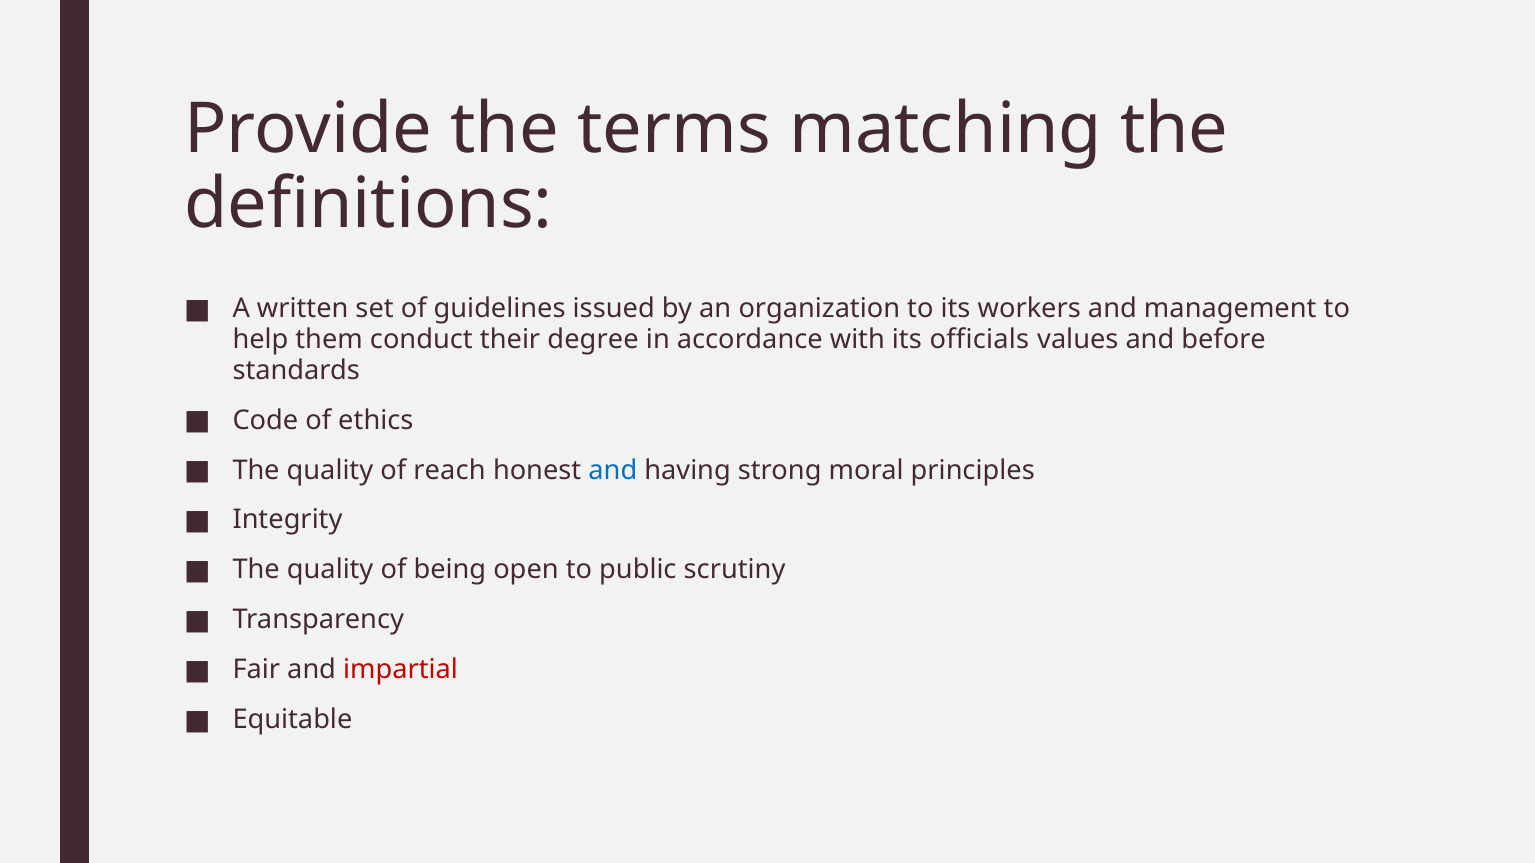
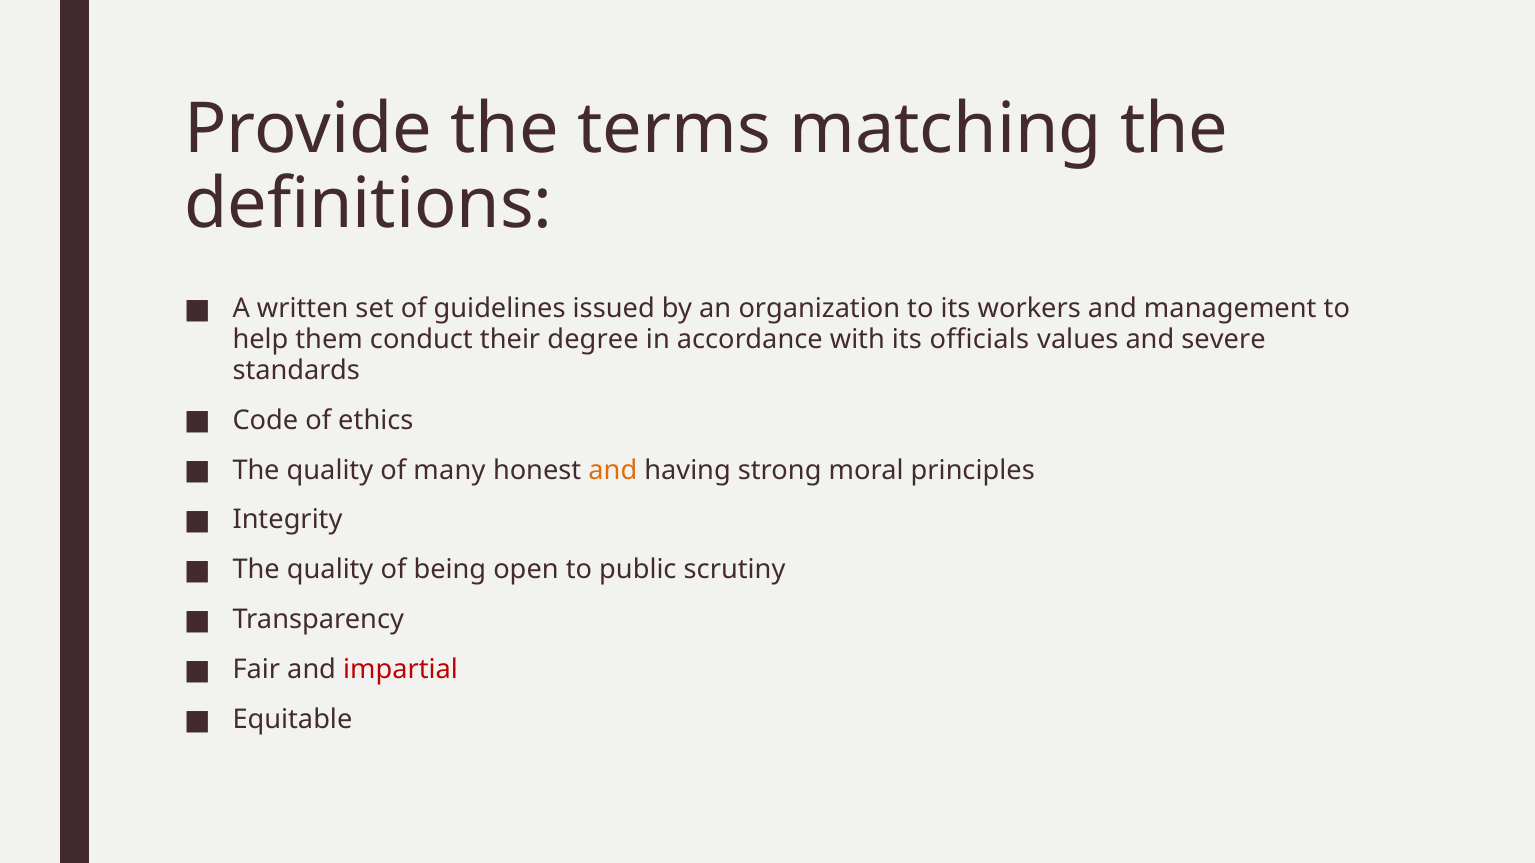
before: before -> severe (1224, 340)
reach: reach -> many (449, 470)
and colour: blue -> orange (613, 470)
